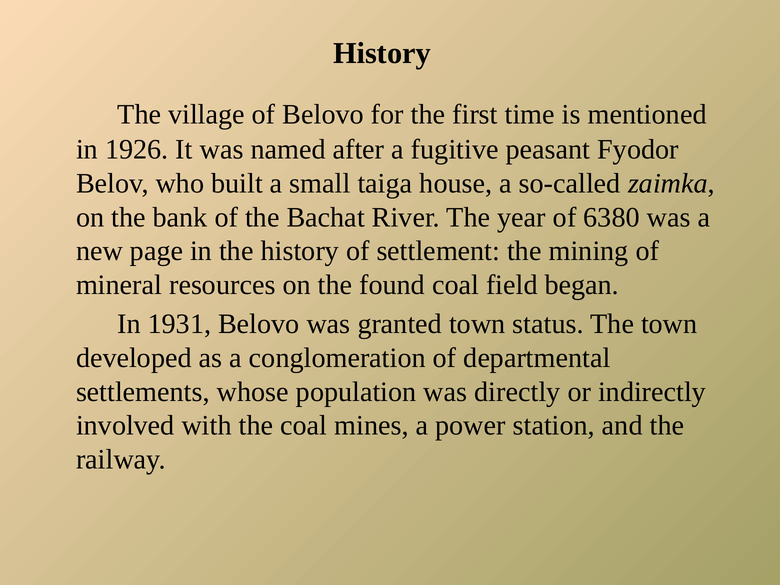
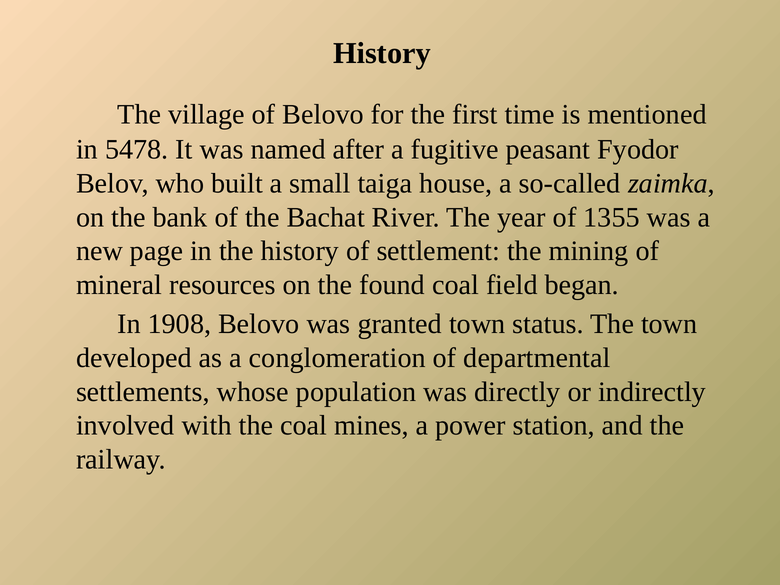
1926: 1926 -> 5478 (137, 150)
6380: 6380 -> 1355 (612, 217)
1931: 1931 -> 1908 (179, 324)
